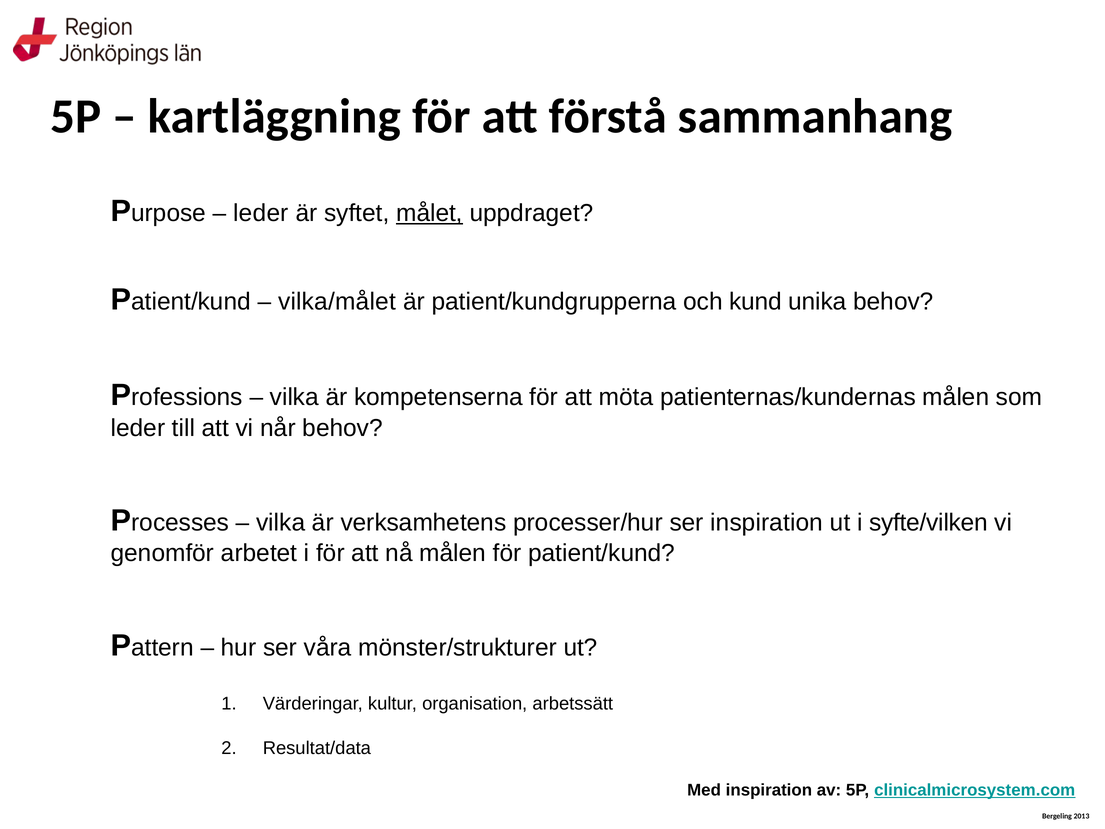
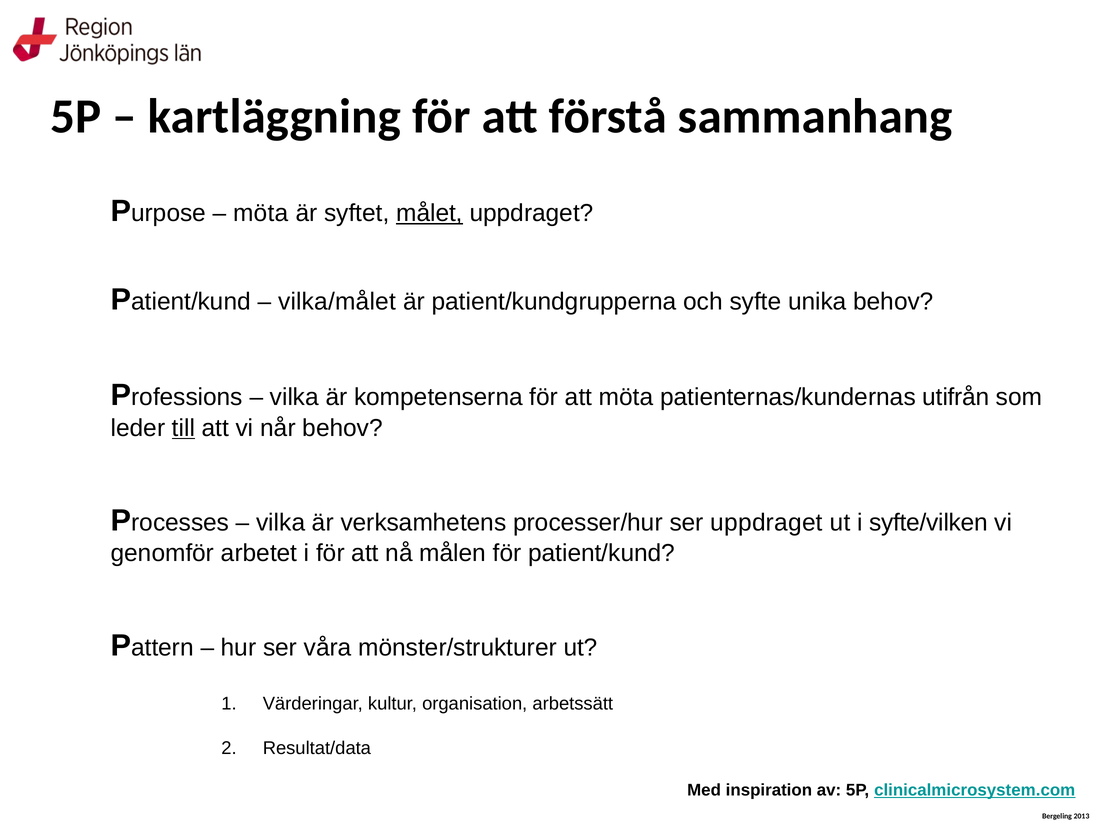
leder: leder -> möta (261, 213)
kund: kund -> syfte (755, 301)
patienternas/kundernas målen: målen -> utifrån (956, 397)
till underline: none -> present (183, 428)
ser inspiration: inspiration -> uppdraget (767, 522)
